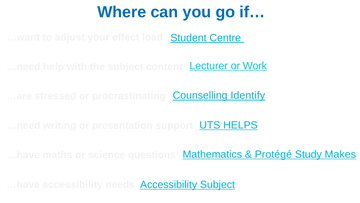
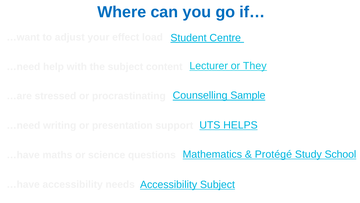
Work: Work -> They (255, 66)
Identify: Identify -> Sample (248, 95)
Makes: Makes -> School (340, 154)
